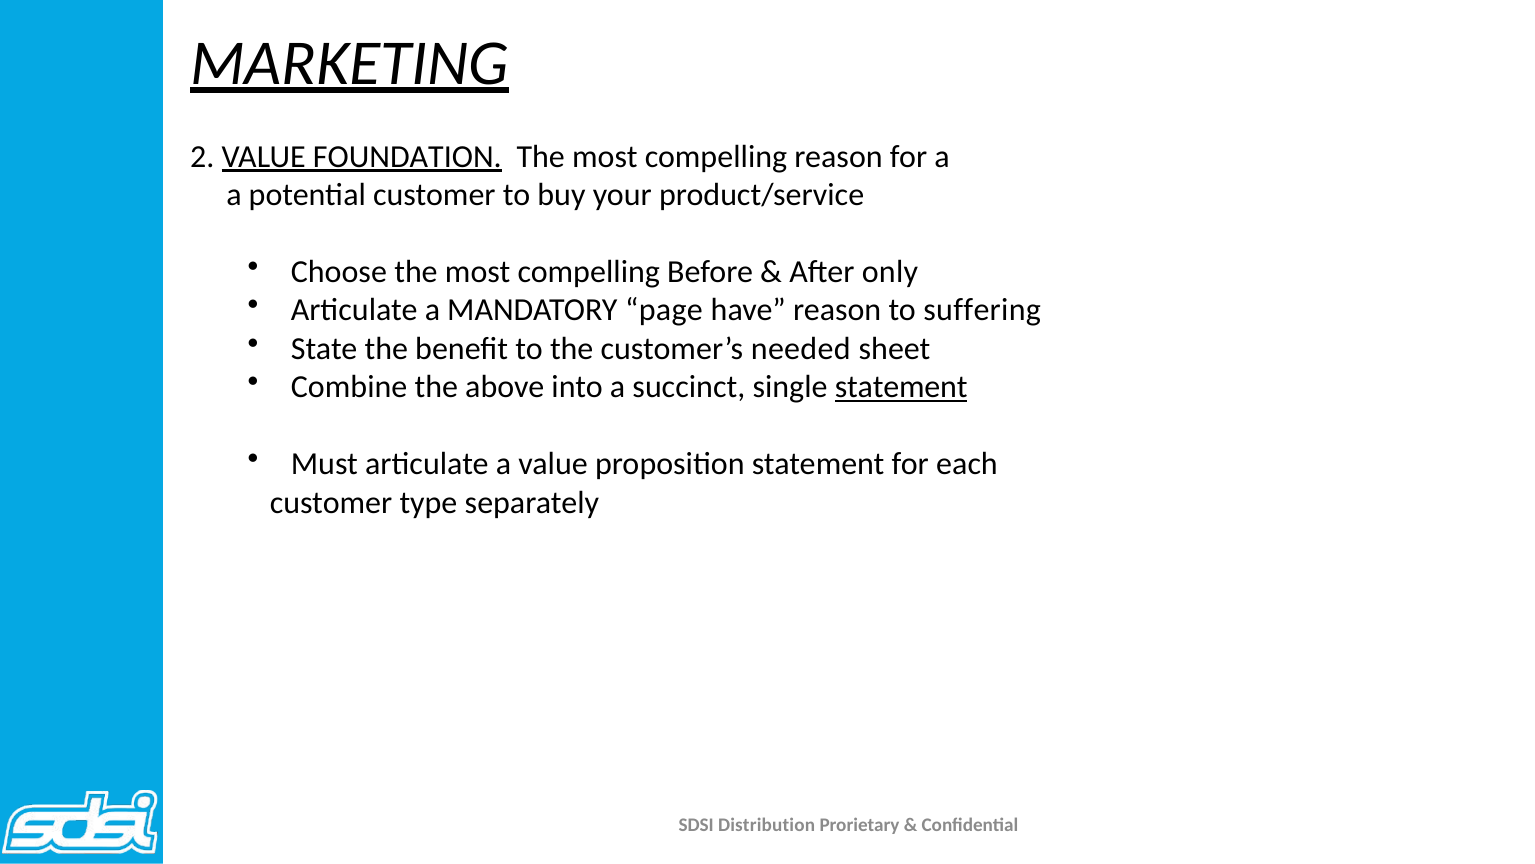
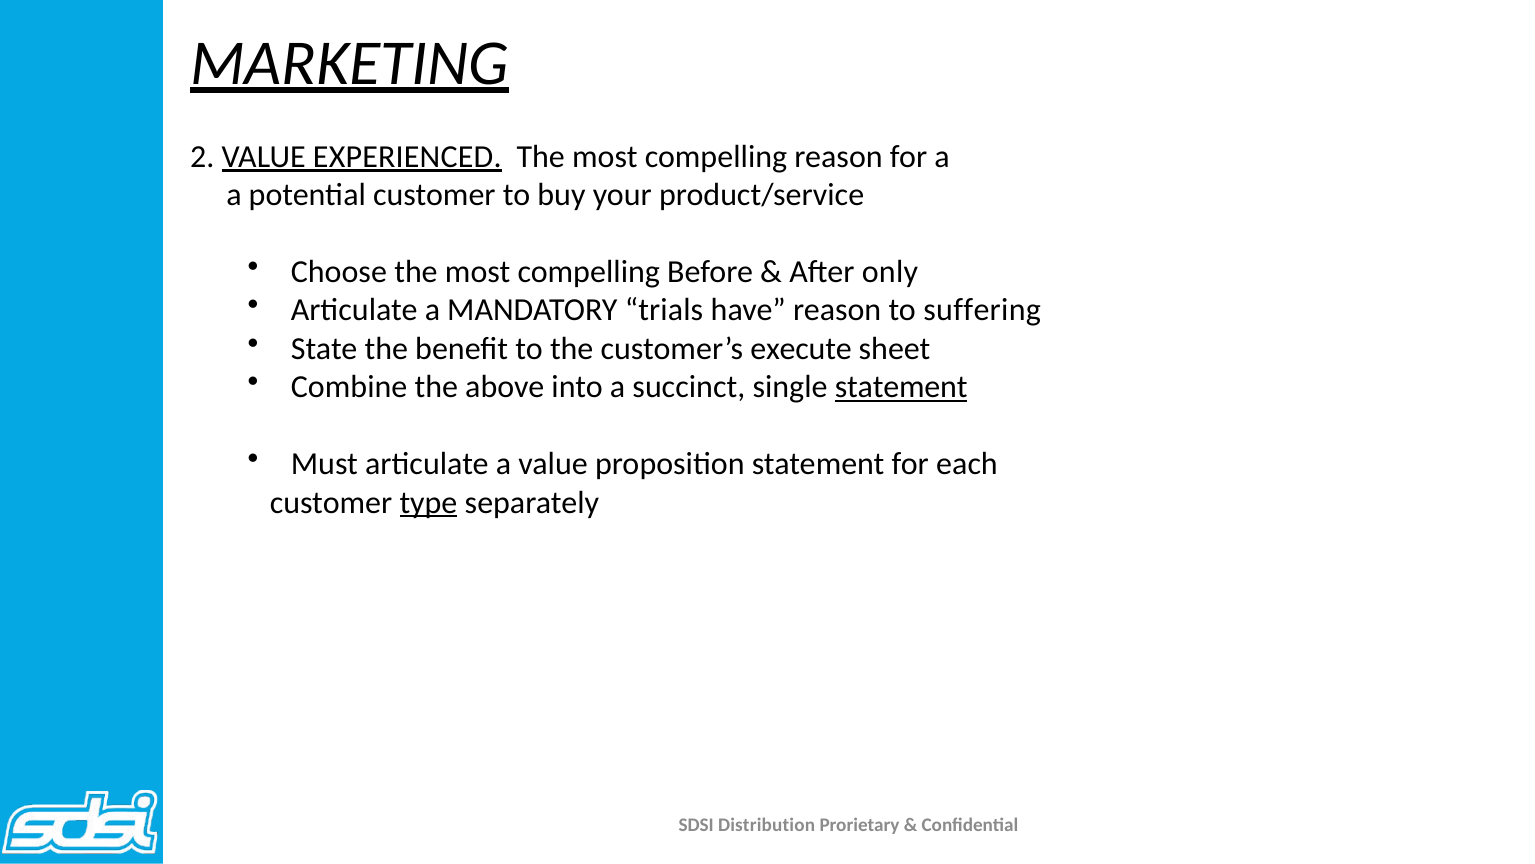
FOUNDATION: FOUNDATION -> EXPERIENCED (407, 157)
page: page -> trials (664, 310)
needed: needed -> execute (801, 349)
type underline: none -> present (428, 502)
